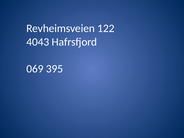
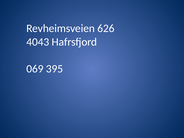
122: 122 -> 626 (106, 28)
